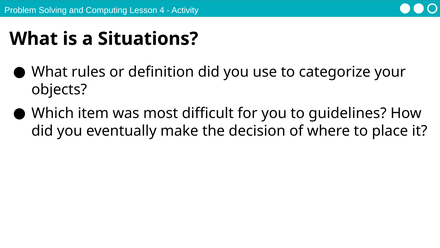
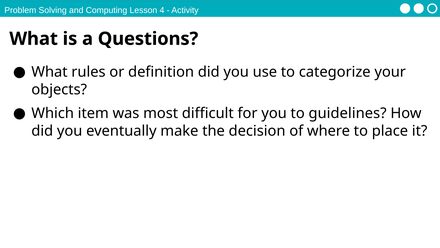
Situations: Situations -> Questions (148, 39)
